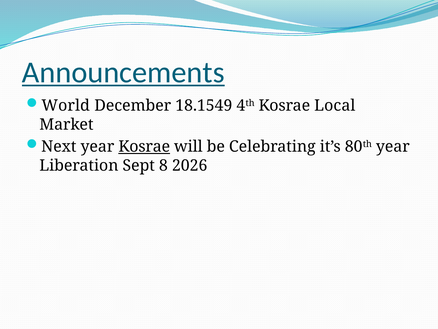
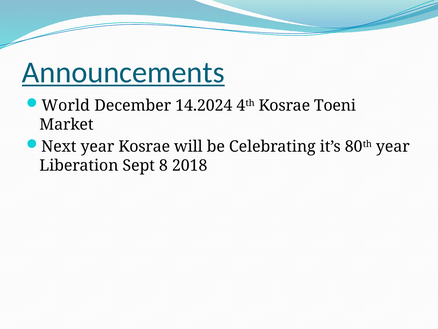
18.1549: 18.1549 -> 14.2024 (204, 105)
Local: Local -> Toeni (335, 105)
Kosrae underline: present -> none (144, 147)
2026: 2026 -> 2018 (190, 166)
